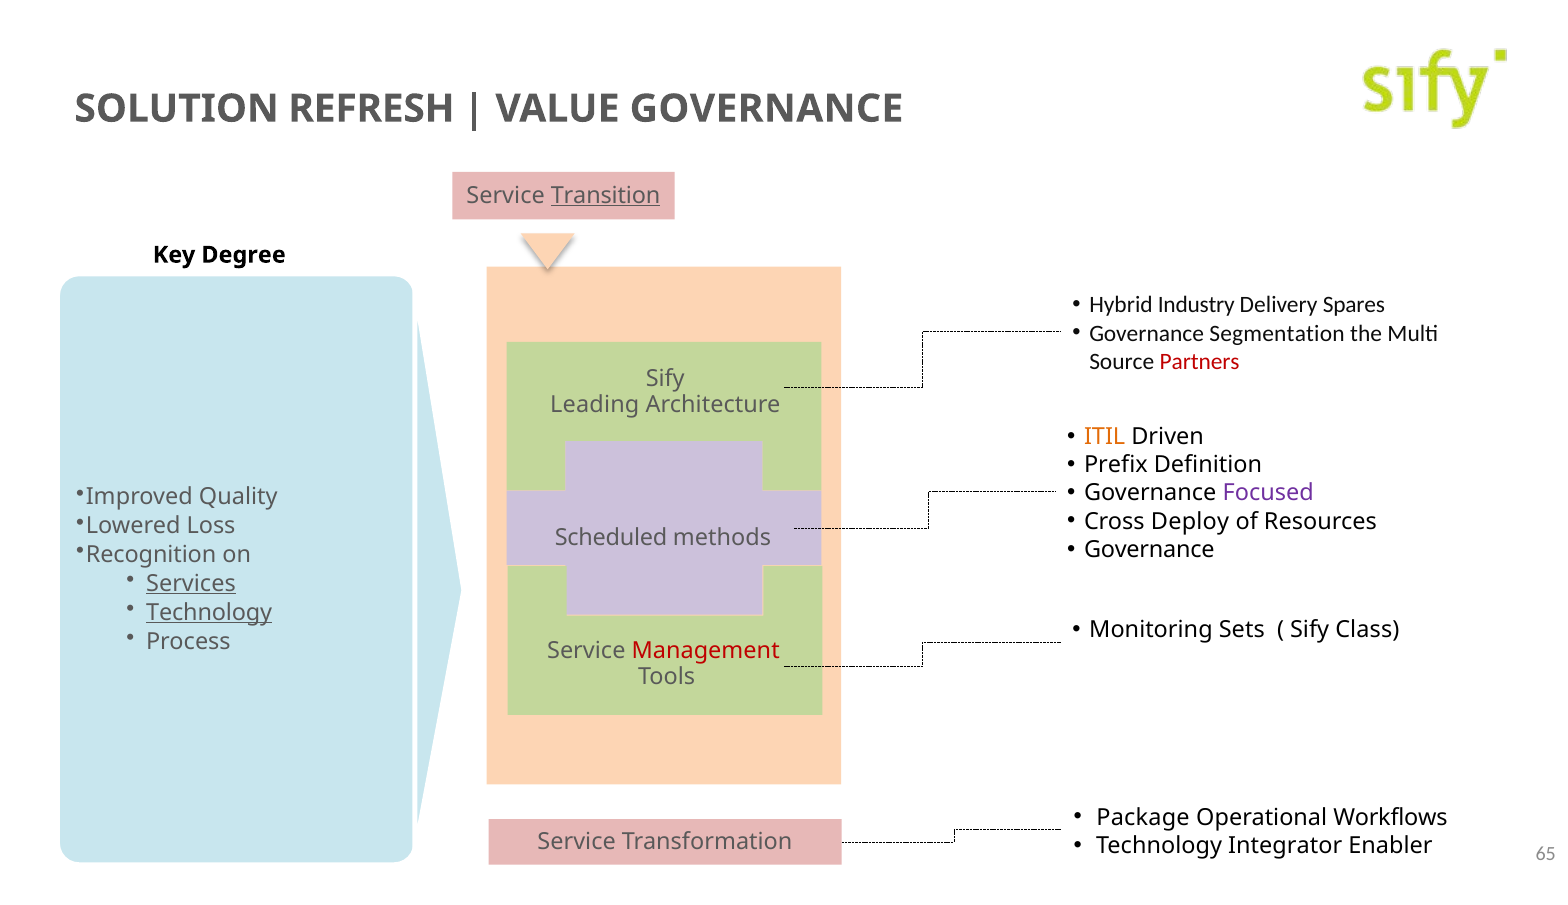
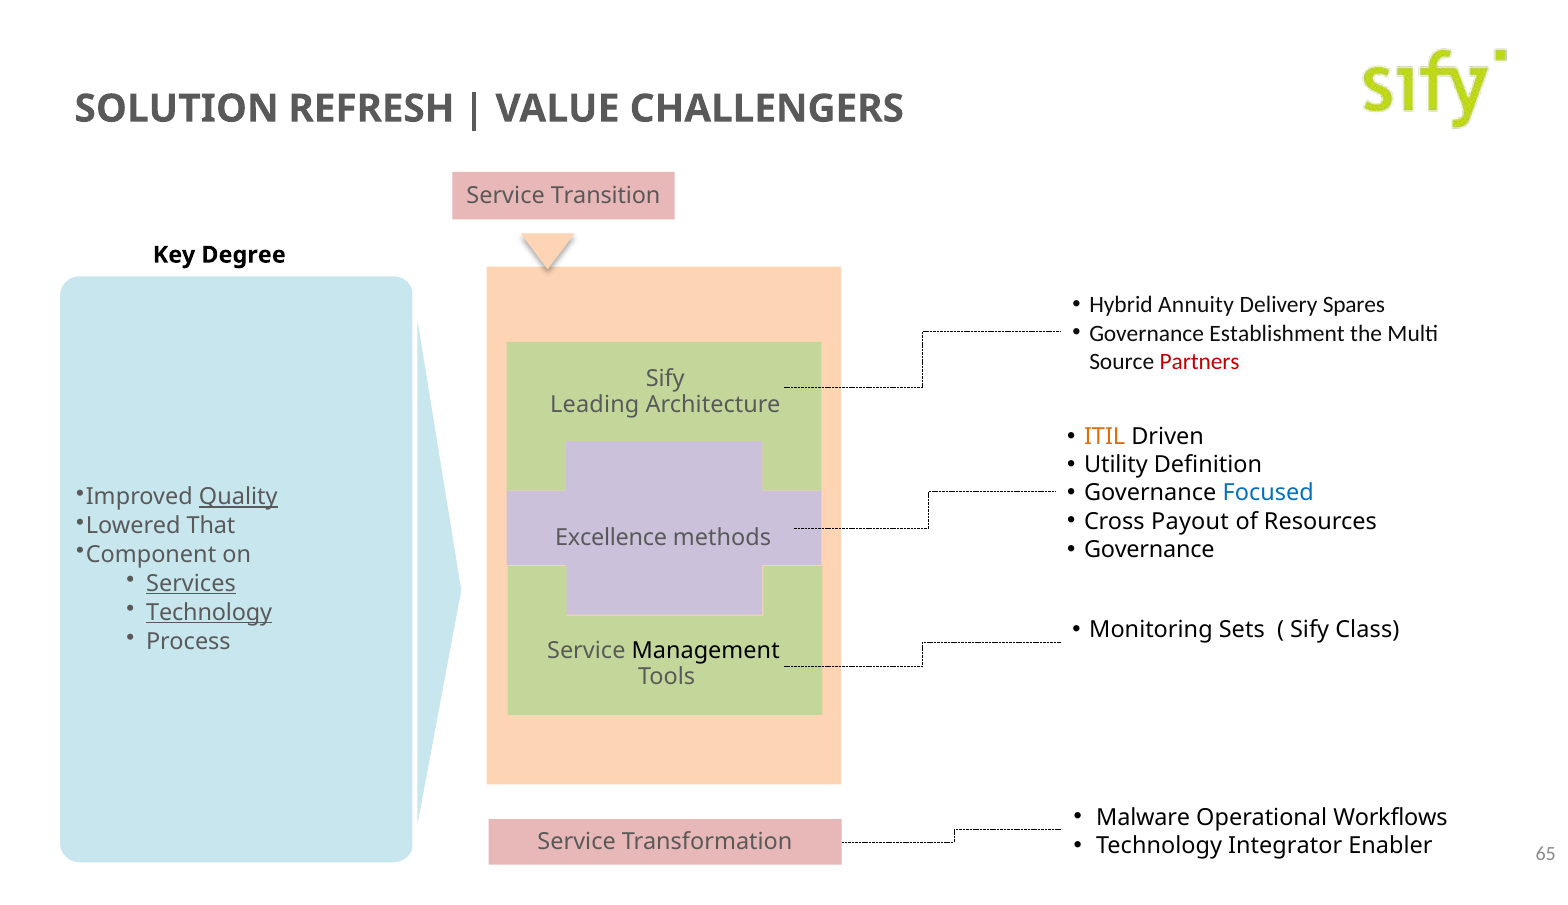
VALUE GOVERNANCE: GOVERNANCE -> CHALLENGERS (767, 109)
Transition underline: present -> none (606, 196)
Industry: Industry -> Annuity (1196, 305)
Segmentation: Segmentation -> Establishment (1277, 333)
Prefix: Prefix -> Utility (1116, 465)
Focused colour: purple -> blue (1268, 493)
Quality underline: none -> present (238, 497)
Deploy: Deploy -> Payout (1190, 521)
Loss: Loss -> That (211, 526)
Scheduled: Scheduled -> Excellence (611, 538)
Recognition: Recognition -> Component (151, 554)
Management colour: red -> black (706, 651)
Package: Package -> Malware (1143, 817)
